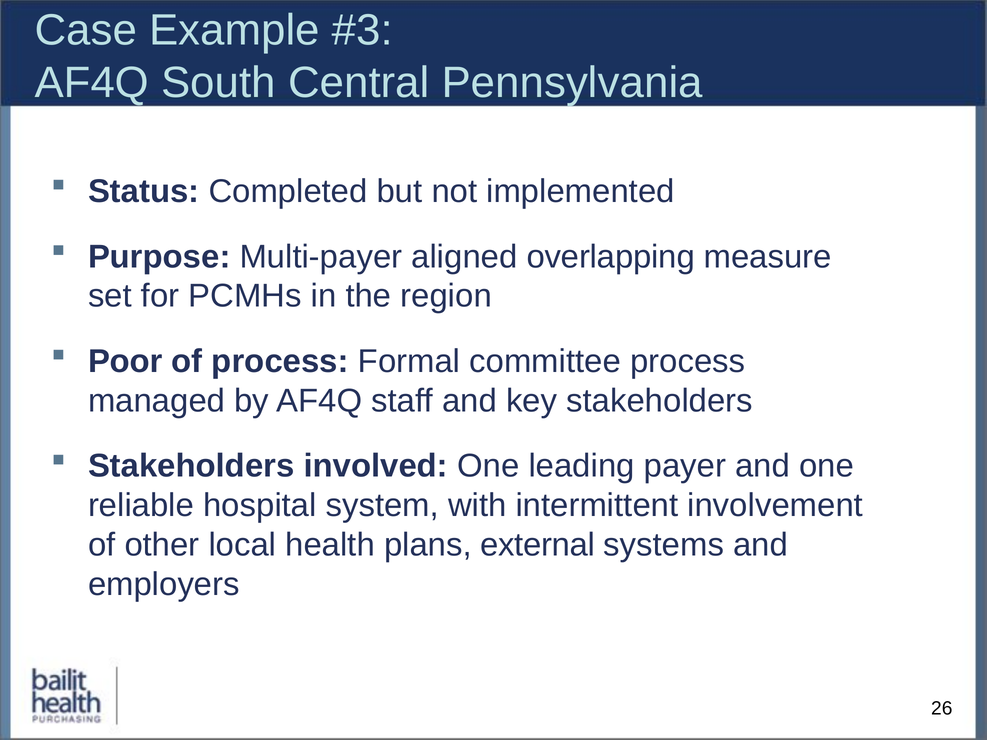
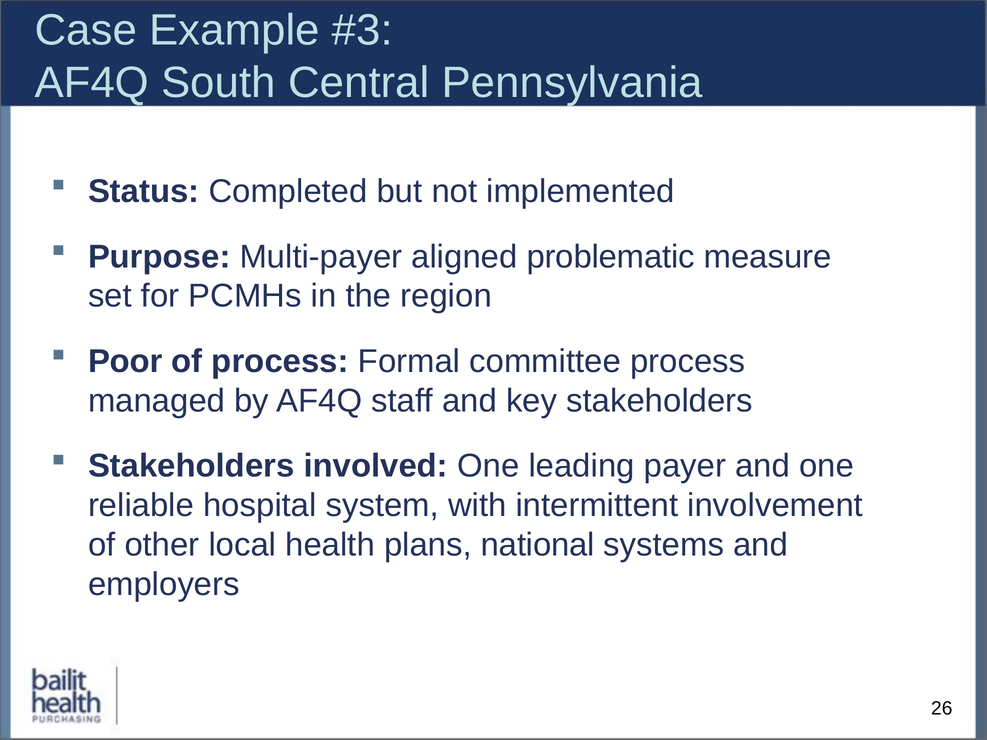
overlapping: overlapping -> problematic (611, 257)
external: external -> national (538, 545)
